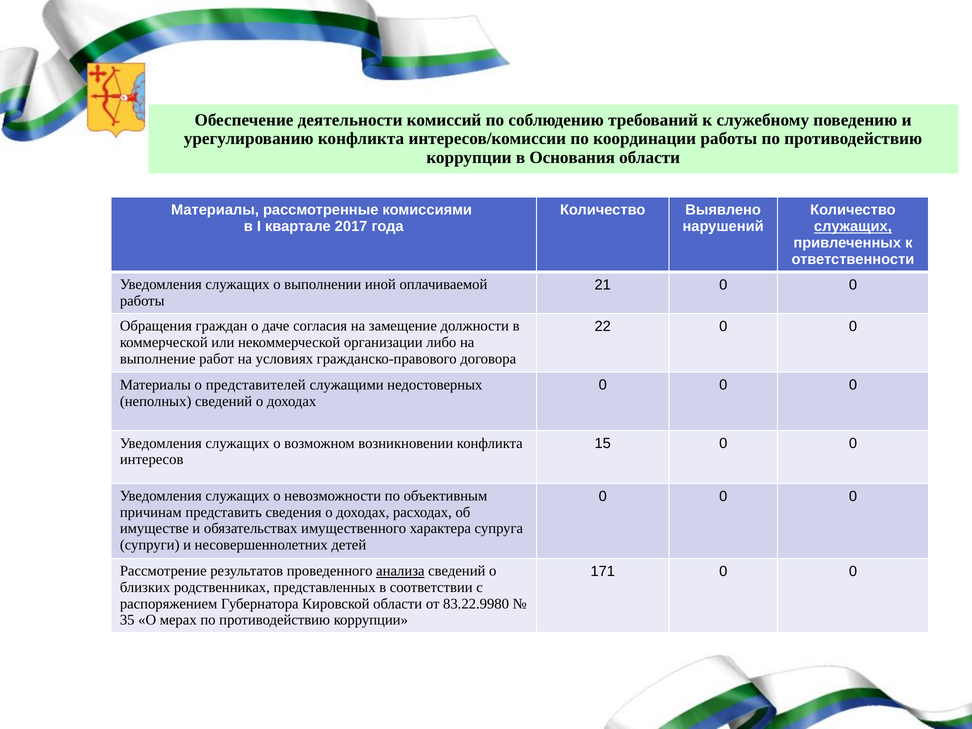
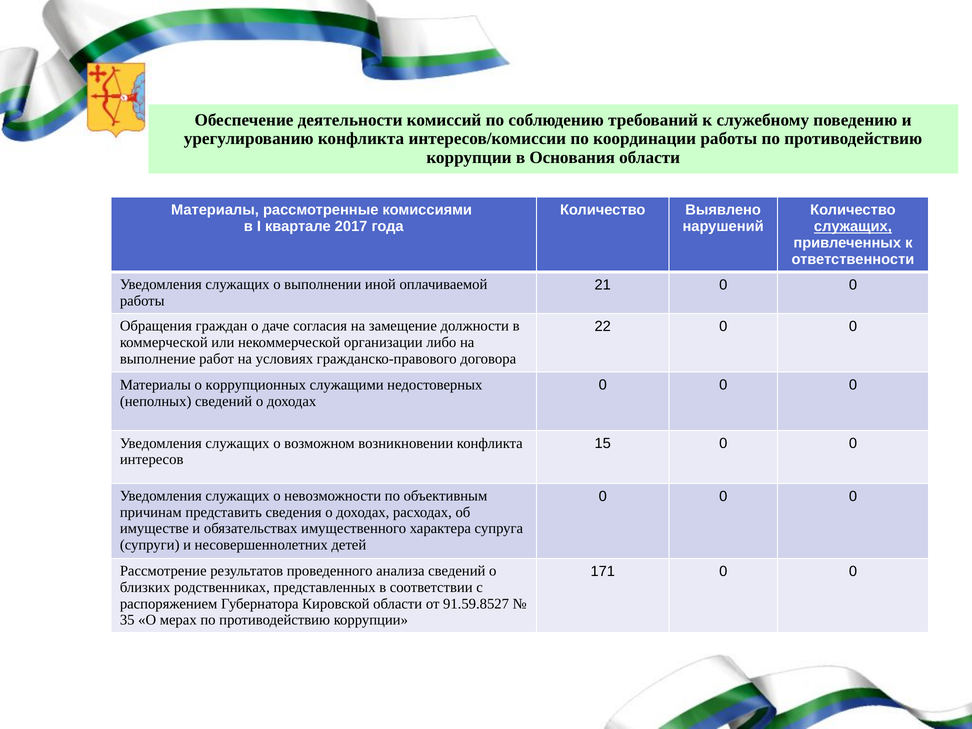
представителей: представителей -> коррупционных (256, 385)
анализа underline: present -> none (400, 571)
83.22.9980: 83.22.9980 -> 91.59.8527 (476, 604)
